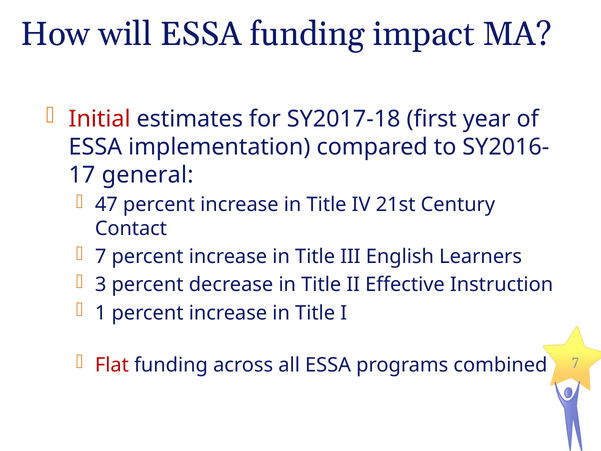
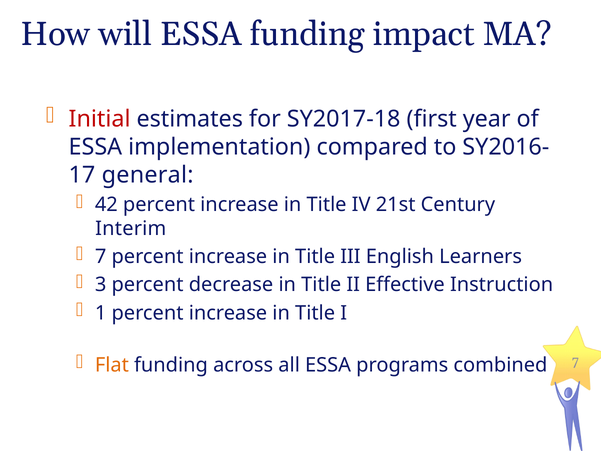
47: 47 -> 42 (106, 205)
Contact: Contact -> Interim (131, 229)
Flat colour: red -> orange (112, 365)
